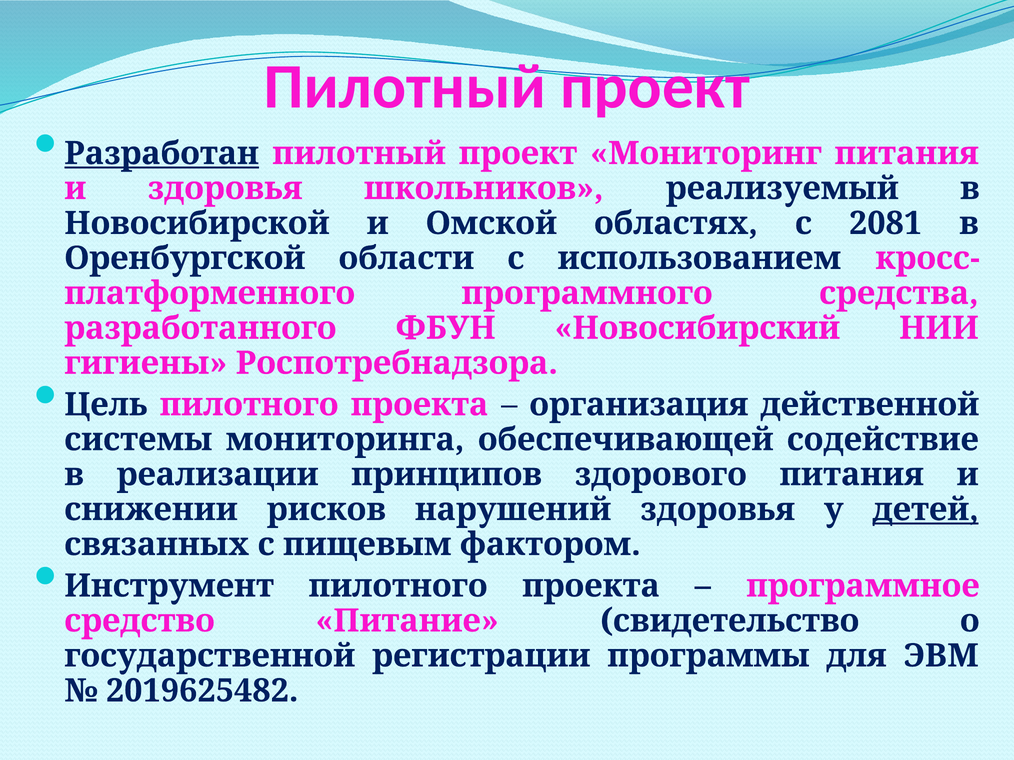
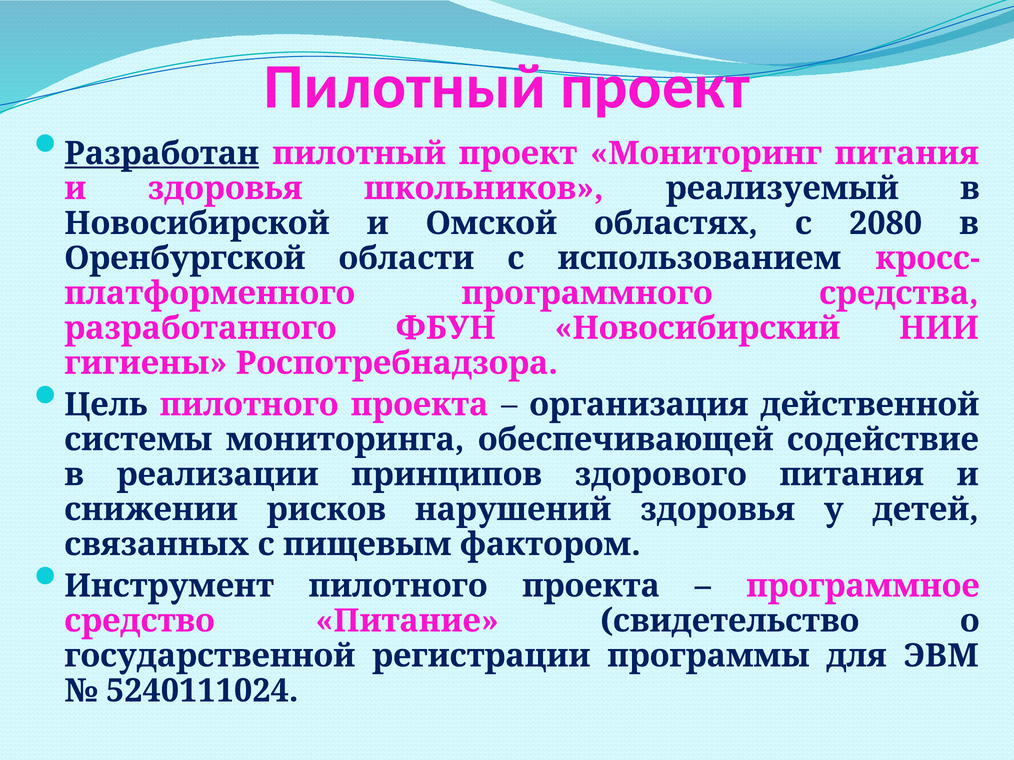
2081: 2081 -> 2080 (886, 223)
детей underline: present -> none (926, 510)
2019625482: 2019625482 -> 5240111024 (202, 691)
